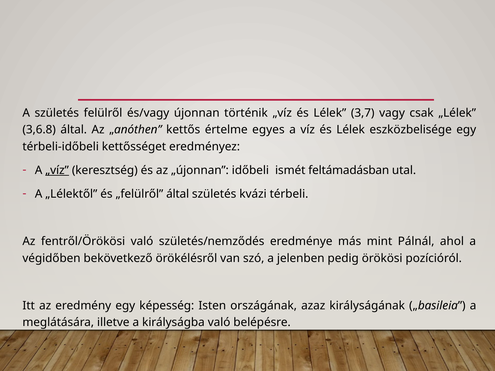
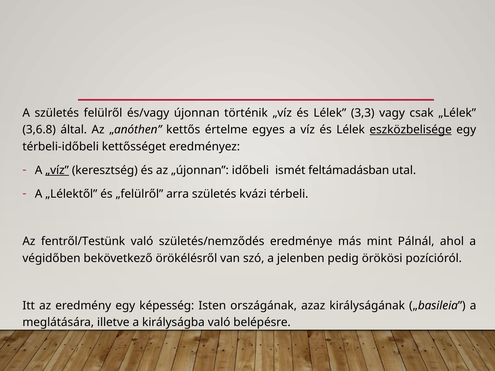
3,7: 3,7 -> 3,3 (363, 113)
eszközbelisége underline: none -> present (411, 130)
„felülről által: által -> arra (178, 194)
fentről/Örökösi: fentről/Örökösi -> fentről/Testünk (83, 242)
